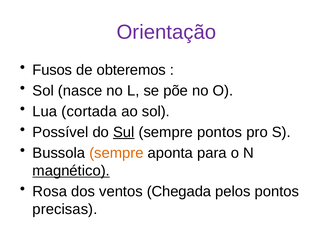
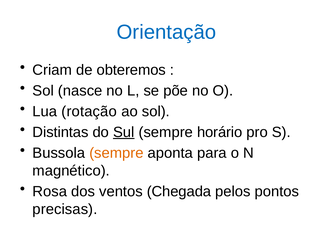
Orientação colour: purple -> blue (166, 32)
Fusos: Fusos -> Criam (52, 70)
cortada: cortada -> rotação (89, 111)
Possível: Possível -> Distintas (60, 132)
sempre pontos: pontos -> horário (220, 132)
magnético underline: present -> none (71, 171)
